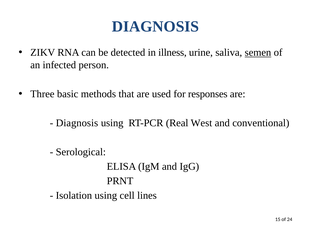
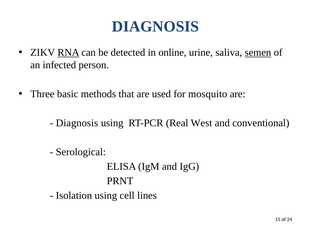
RNA underline: none -> present (68, 53)
illness: illness -> online (172, 53)
responses: responses -> mosquito (208, 94)
